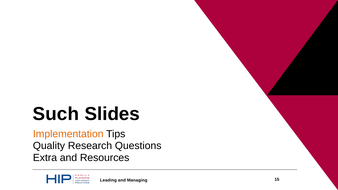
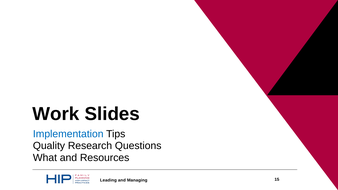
Such: Such -> Work (56, 114)
Implementation colour: orange -> blue (68, 134)
Extra: Extra -> What (45, 158)
